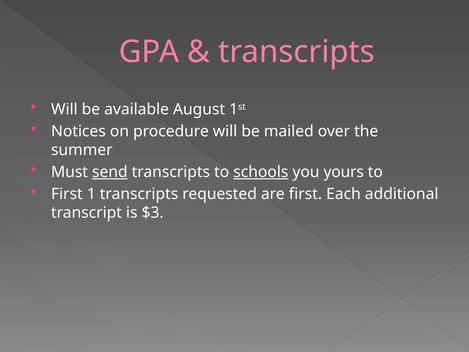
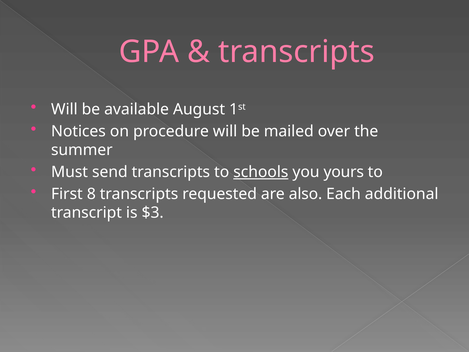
send underline: present -> none (110, 172)
1: 1 -> 8 (91, 194)
are first: first -> also (305, 194)
